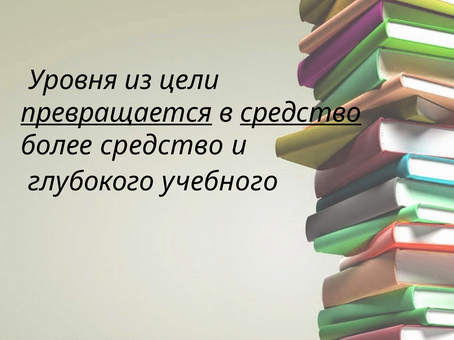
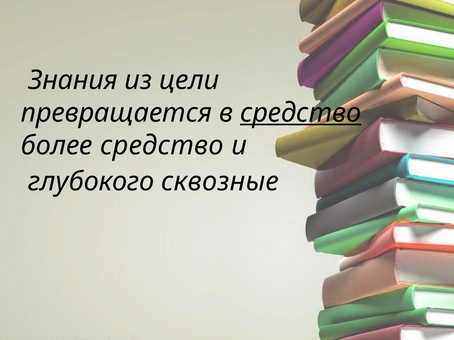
Уровня: Уровня -> Знания (73, 80)
превращается underline: present -> none (116, 113)
учебного: учебного -> сквозные (220, 182)
